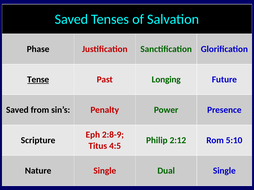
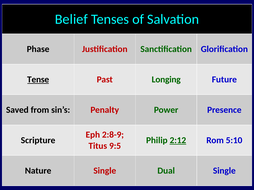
Saved: Saved -> Belief (71, 19)
2:12 underline: none -> present (178, 141)
4:5: 4:5 -> 9:5 (115, 146)
